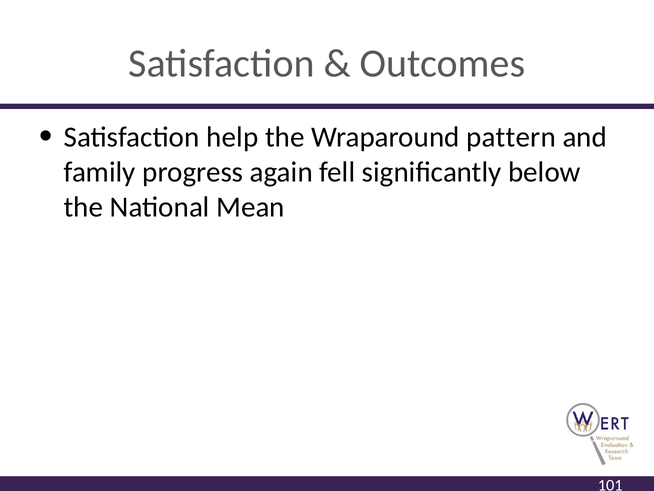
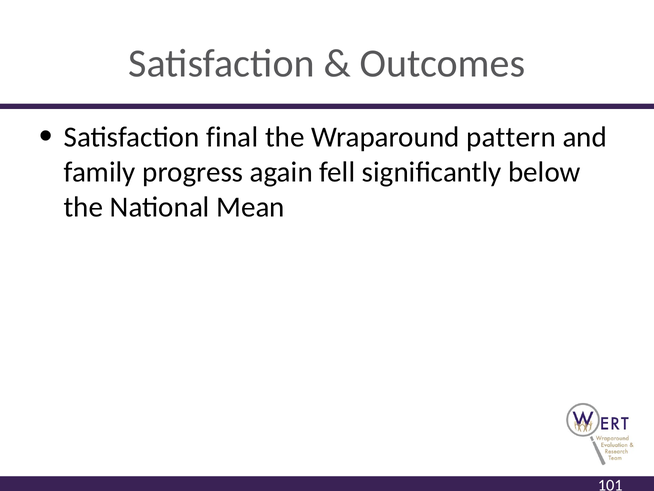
help: help -> final (232, 137)
